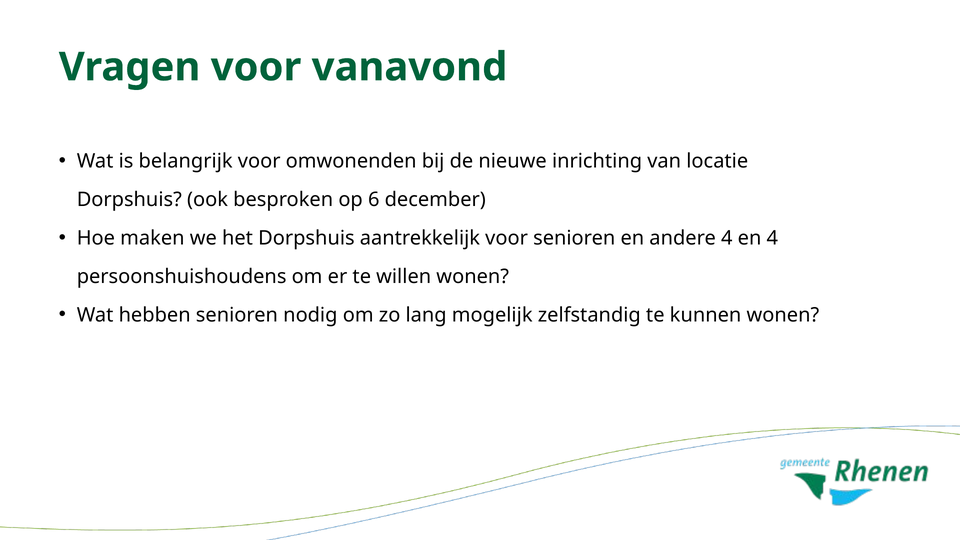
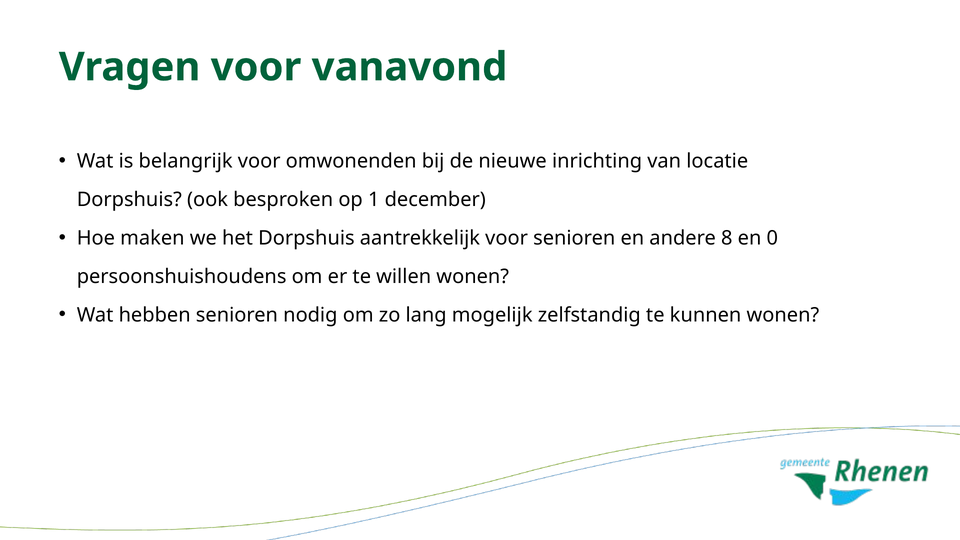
6: 6 -> 1 (374, 200)
andere 4: 4 -> 8 (727, 238)
en 4: 4 -> 0 (772, 238)
